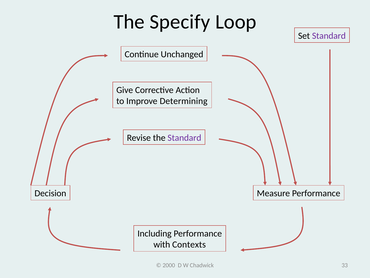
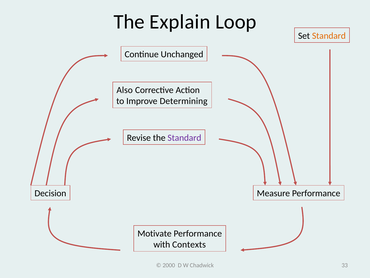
Specify: Specify -> Explain (180, 22)
Standard colour: purple -> orange (329, 36)
Give: Give -> Also (125, 90)
Including: Including -> Motivate (155, 233)
